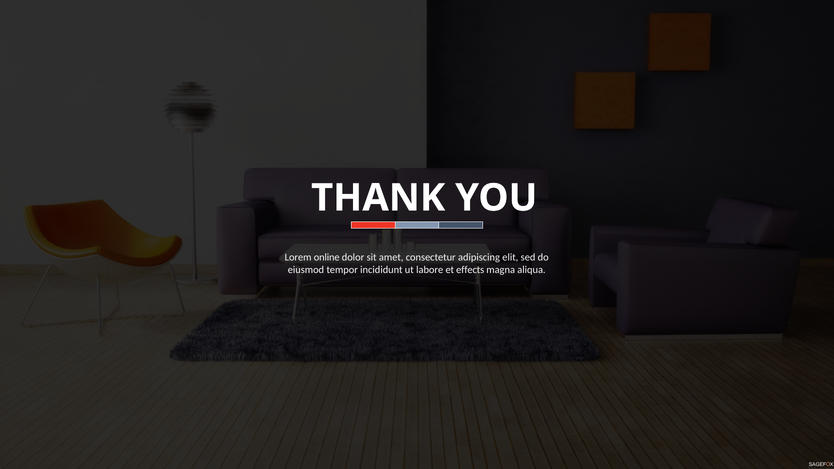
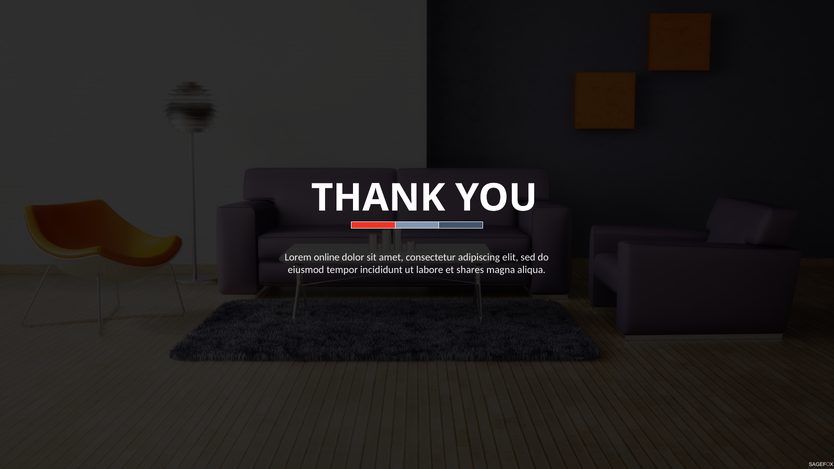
effects: effects -> shares (470, 270)
